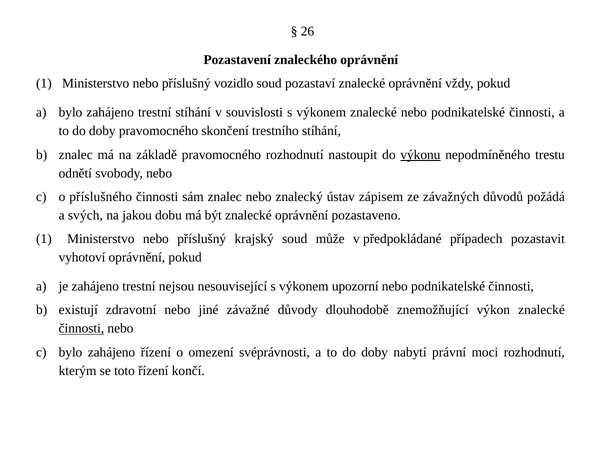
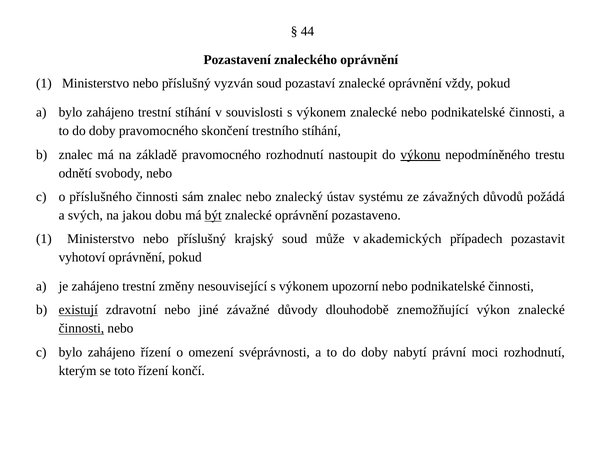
26: 26 -> 44 (307, 32)
vozidlo: vozidlo -> vyzván (234, 83)
zápisem: zápisem -> systému (381, 197)
být underline: none -> present (213, 215)
předpokládané: předpokládané -> akademických (402, 239)
nejsou: nejsou -> změny (177, 286)
existují underline: none -> present (78, 310)
